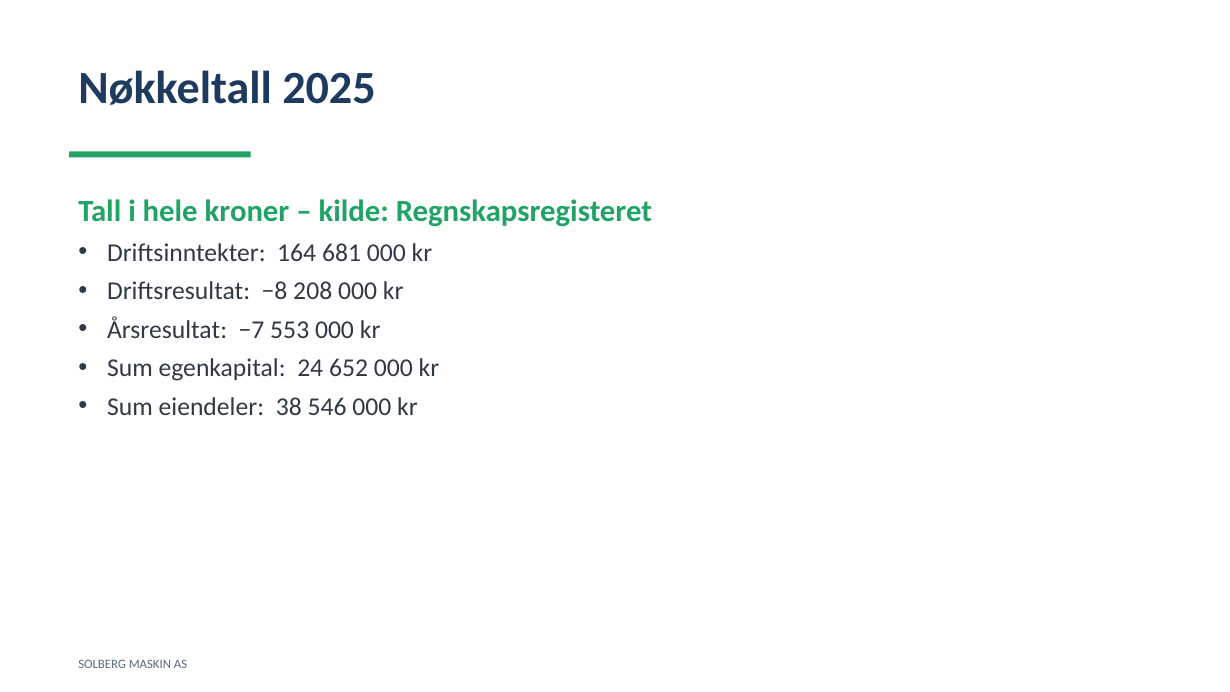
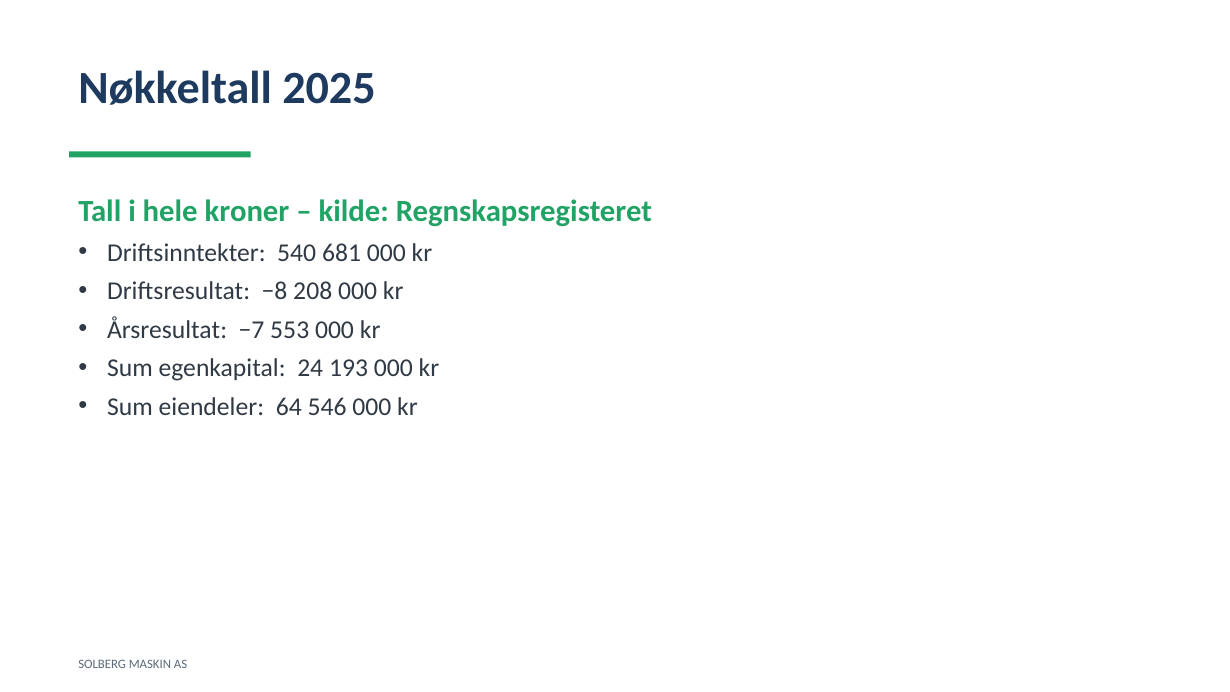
164: 164 -> 540 (297, 253)
652: 652 -> 193 (349, 368)
38: 38 -> 64 (289, 407)
